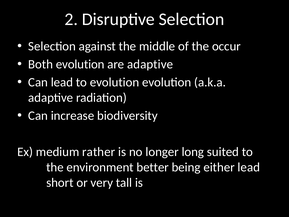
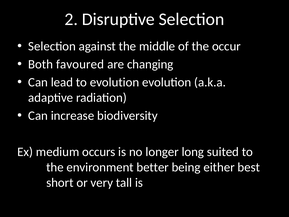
Both evolution: evolution -> favoured (80, 64)
are adaptive: adaptive -> changing (150, 64)
rather: rather -> occurs (99, 152)
either lead: lead -> best (249, 167)
